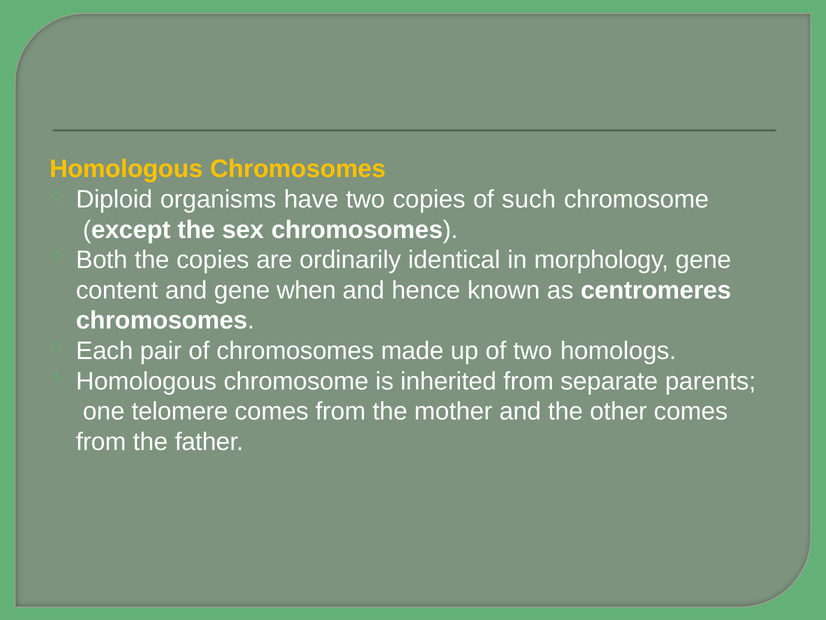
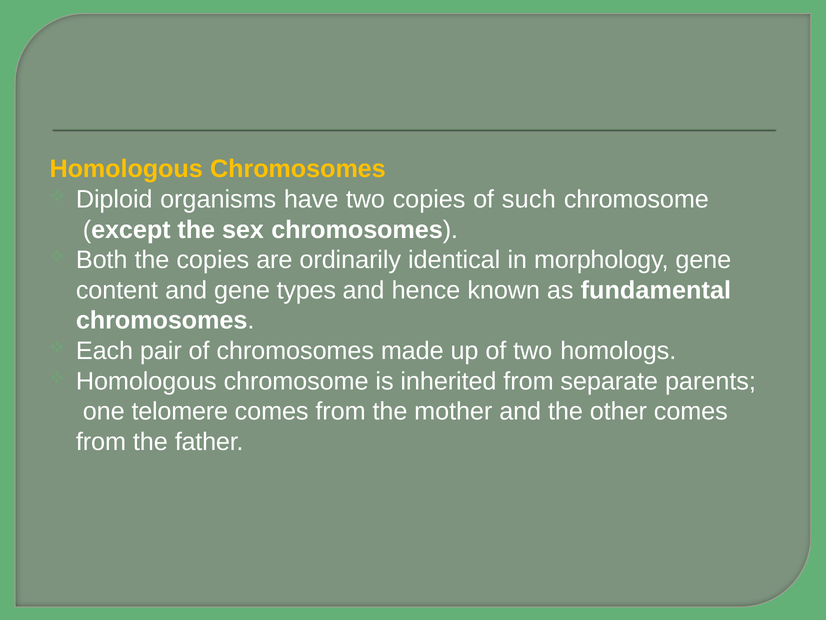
when: when -> types (306, 290)
centromeres: centromeres -> fundamental (656, 290)
